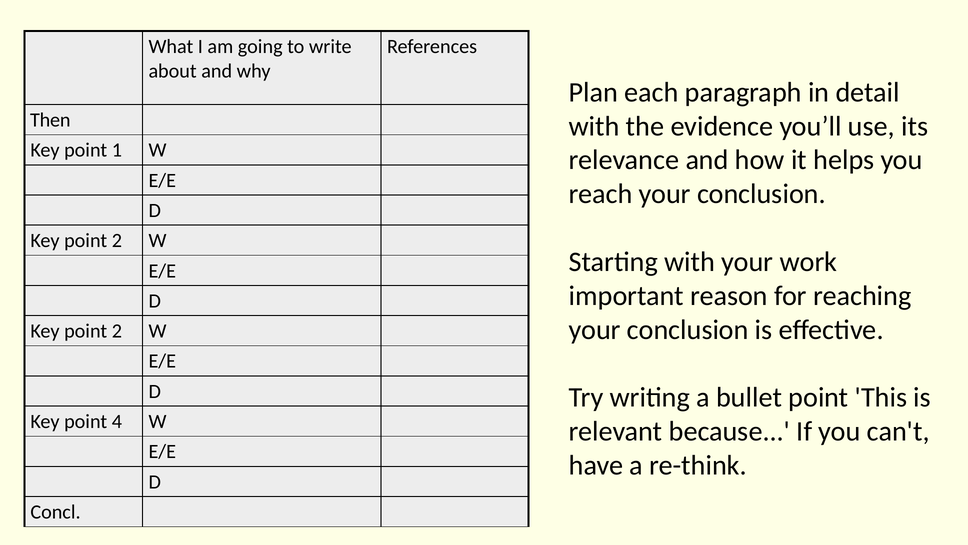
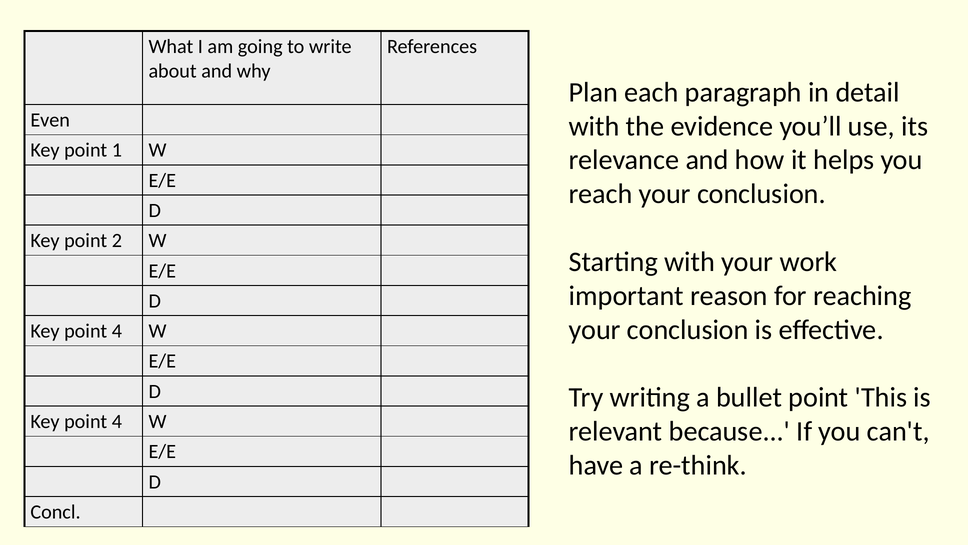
Then: Then -> Even (50, 120)
2: 2 -> 4 (117, 331)
